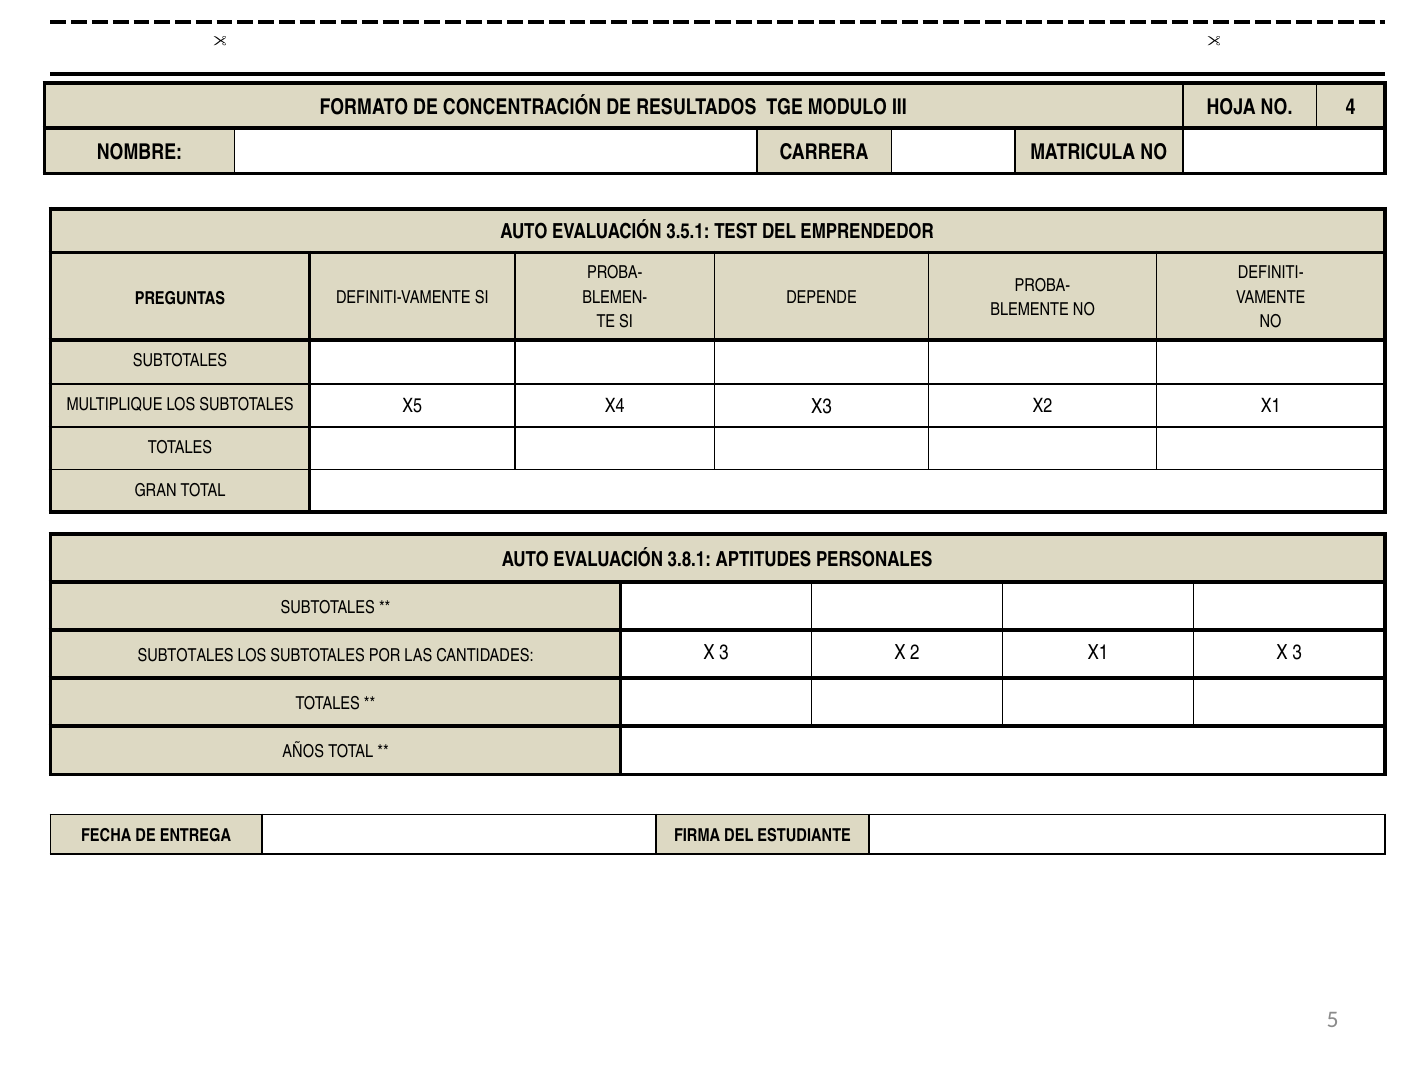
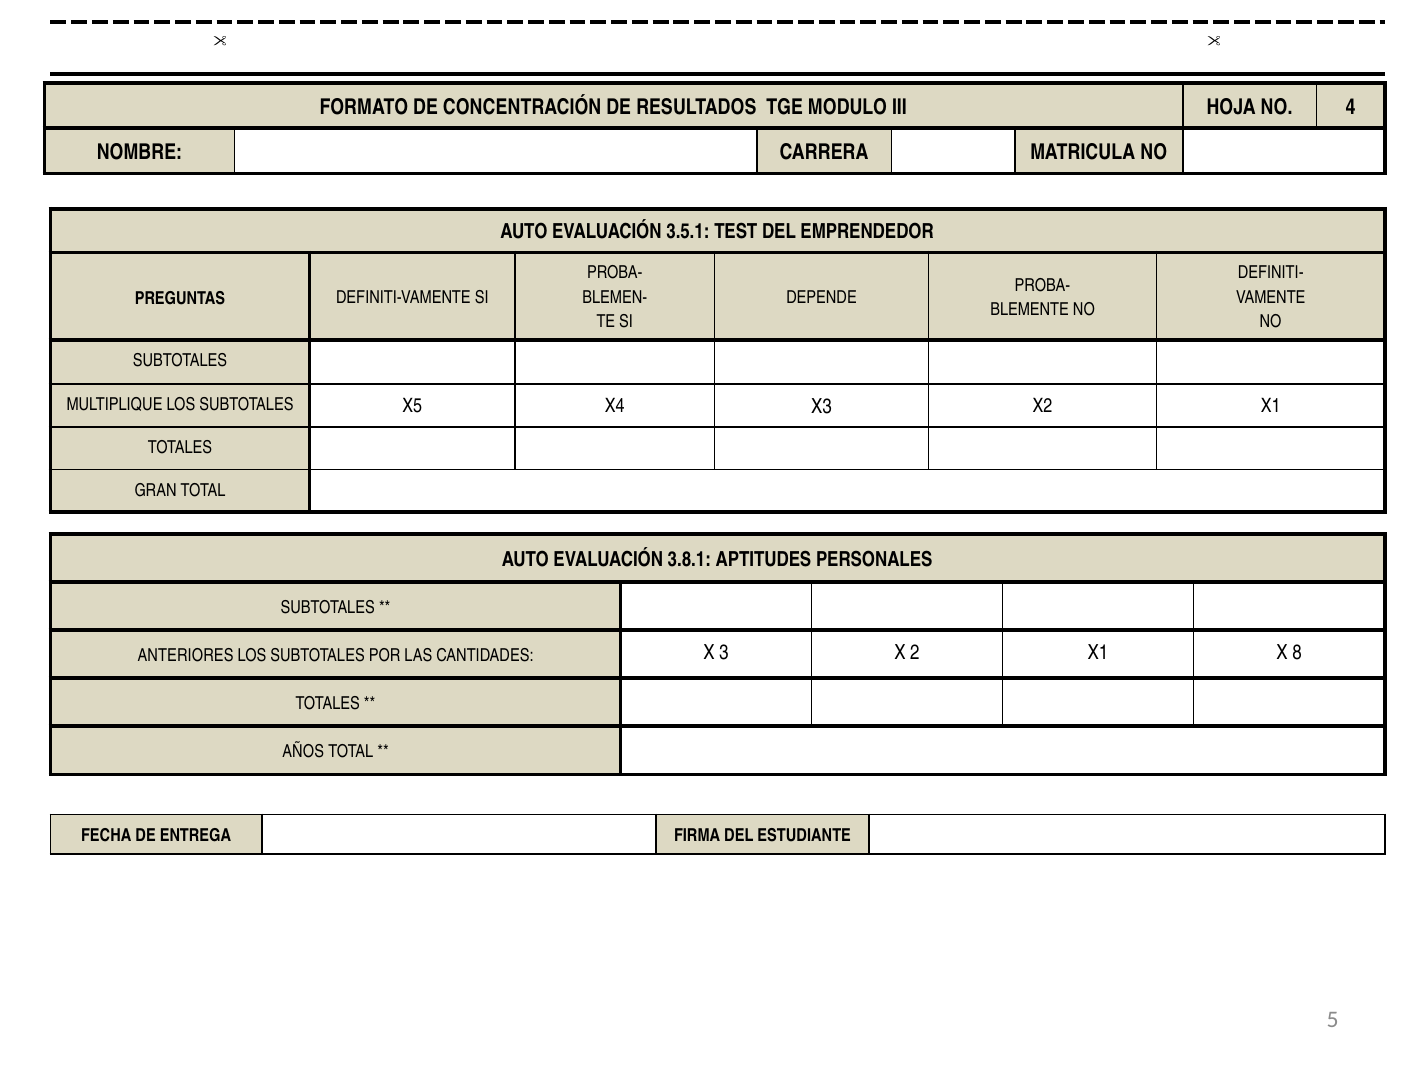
SUBTOTALES: SUBTOTALES -> ANTERIORES (186, 656)
X1 X 3: 3 -> 8 (1297, 653)
